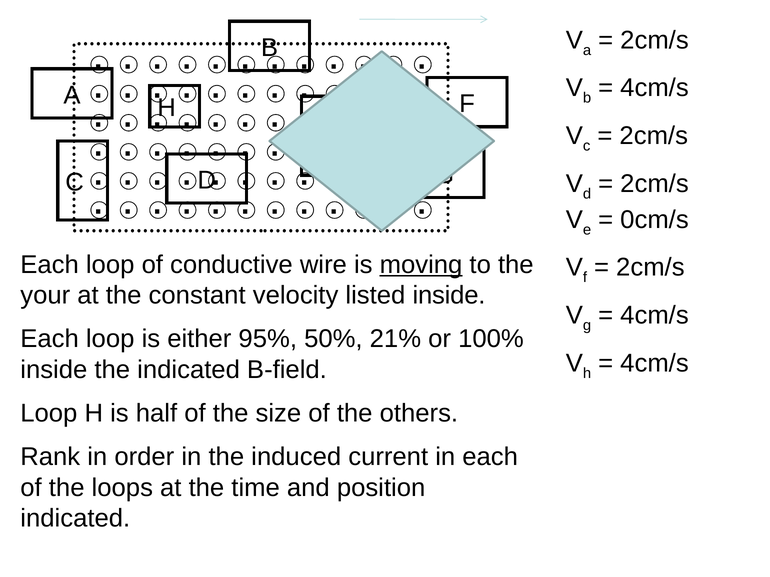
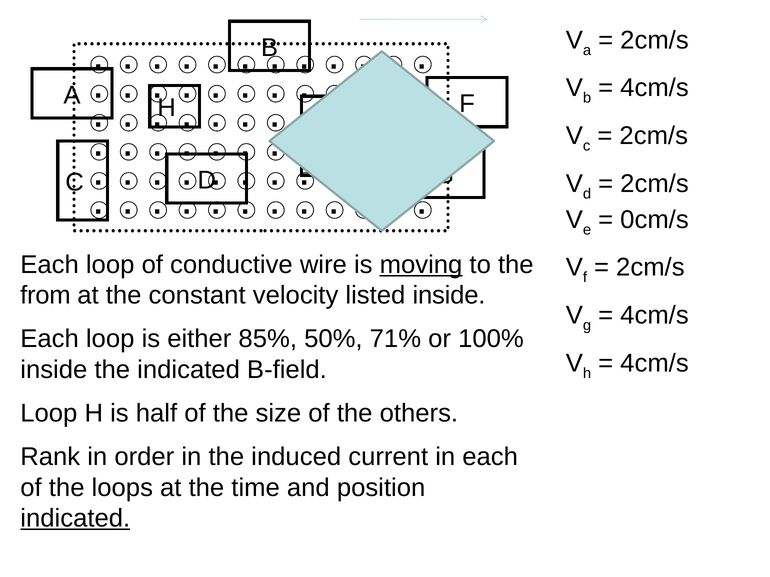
your: your -> from (45, 296)
95%: 95% -> 85% (268, 339)
21%: 21% -> 71% (395, 339)
indicated underline: none -> present (75, 519)
